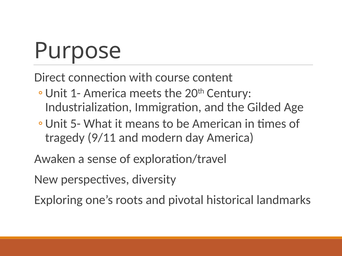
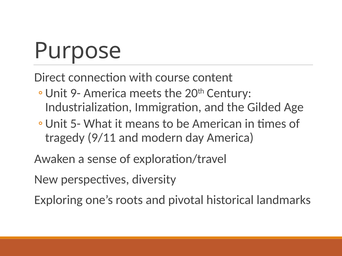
1-: 1- -> 9- (75, 93)
